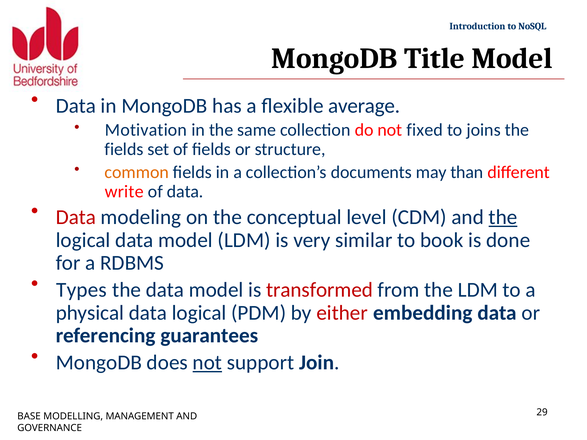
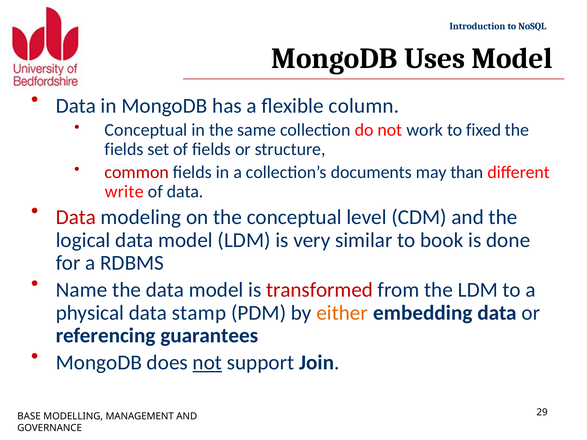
Title: Title -> Uses (435, 59)
average: average -> column (364, 106)
Motivation: Motivation -> Conceptual (146, 130)
fixed: fixed -> work (425, 130)
joins: joins -> fixed (484, 130)
common colour: orange -> red (137, 172)
the underline: present -> none (503, 217)
Types: Types -> Name (82, 290)
data logical: logical -> stamp (199, 313)
either colour: red -> orange (342, 313)
